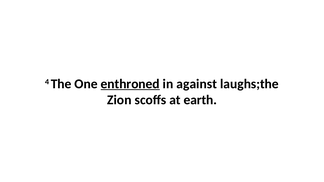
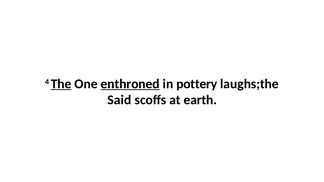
The underline: none -> present (61, 84)
against: against -> pottery (197, 84)
Zion: Zion -> Said (119, 100)
